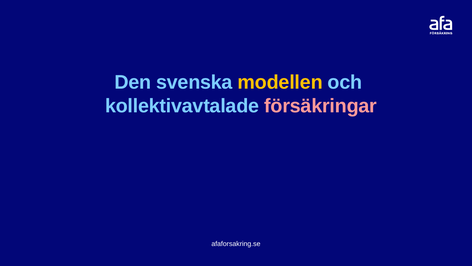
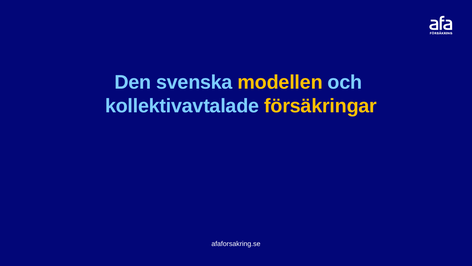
försäkringar colour: pink -> yellow (321, 106)
